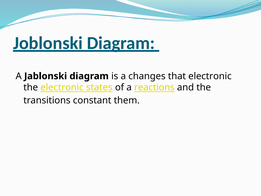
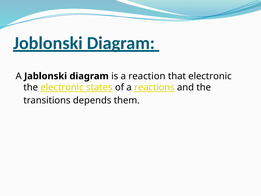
changes: changes -> reaction (147, 76)
constant: constant -> depends (92, 100)
